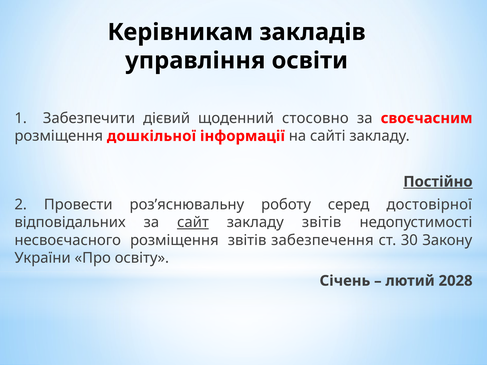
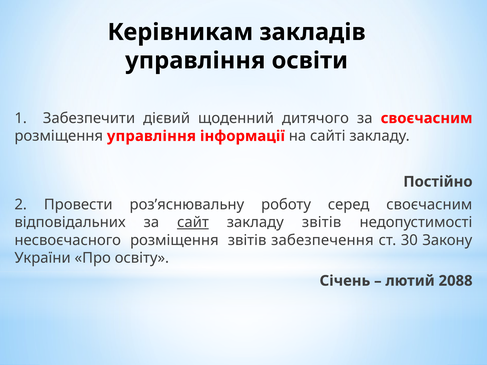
стосовно: стосовно -> дитячого (315, 118)
розміщення дошкільної: дошкільної -> управління (151, 136)
Постійно underline: present -> none (438, 182)
серед достовірної: достовірної -> своєчасним (429, 205)
2028: 2028 -> 2088 (456, 281)
